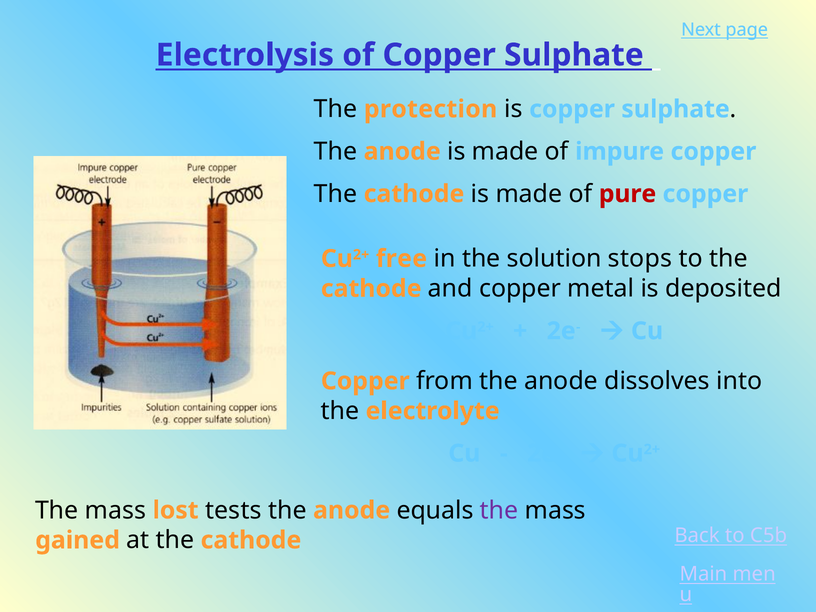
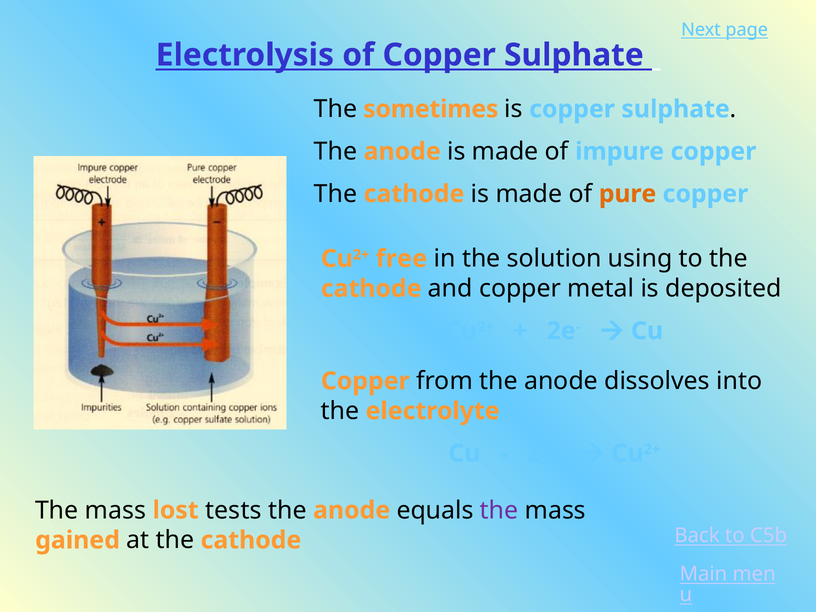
protection: protection -> sometimes (431, 109)
pure colour: red -> orange (628, 194)
stops: stops -> using (640, 259)
